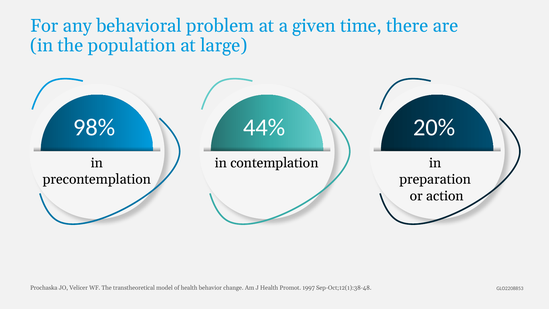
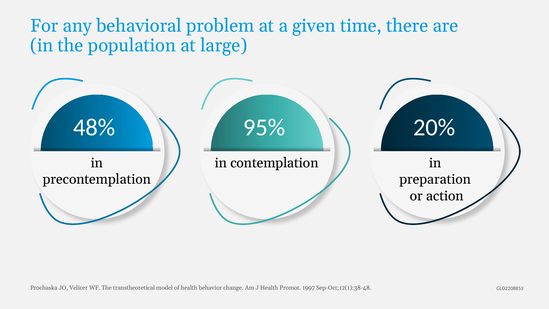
98%: 98% -> 48% (94, 127)
44%: 44% -> 95% (264, 127)
